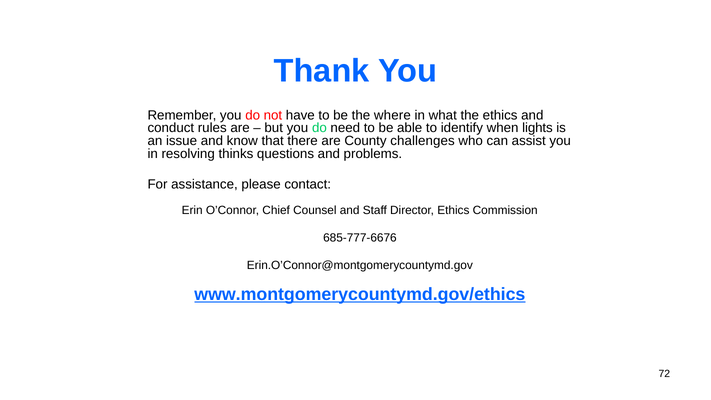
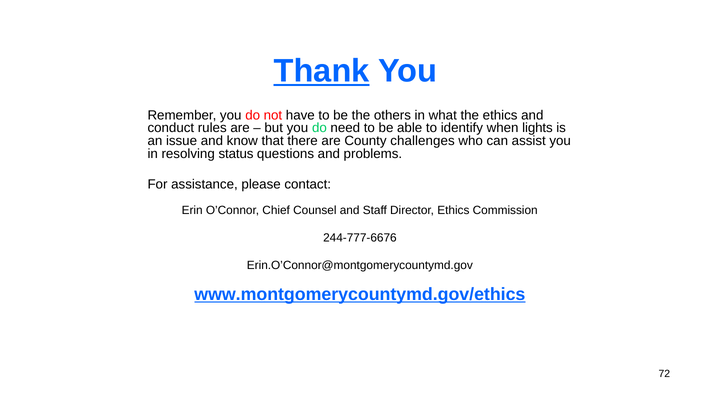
Thank underline: none -> present (322, 71)
where: where -> others (392, 115)
thinks: thinks -> status (236, 154)
685-777-6676: 685-777-6676 -> 244-777-6676 (360, 238)
